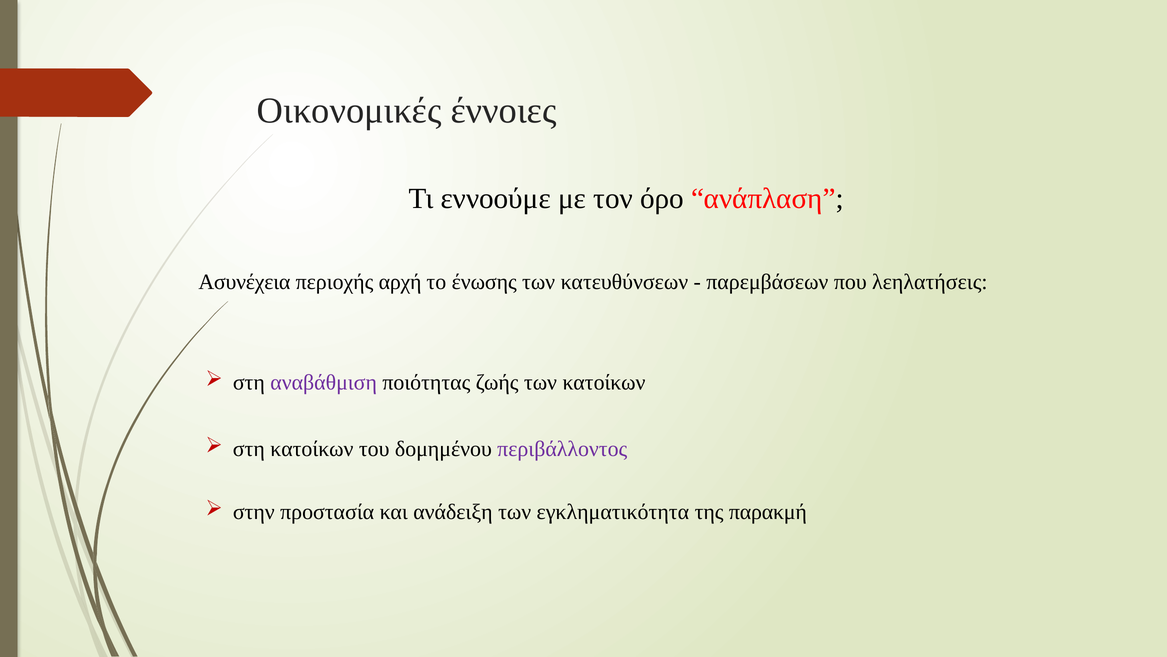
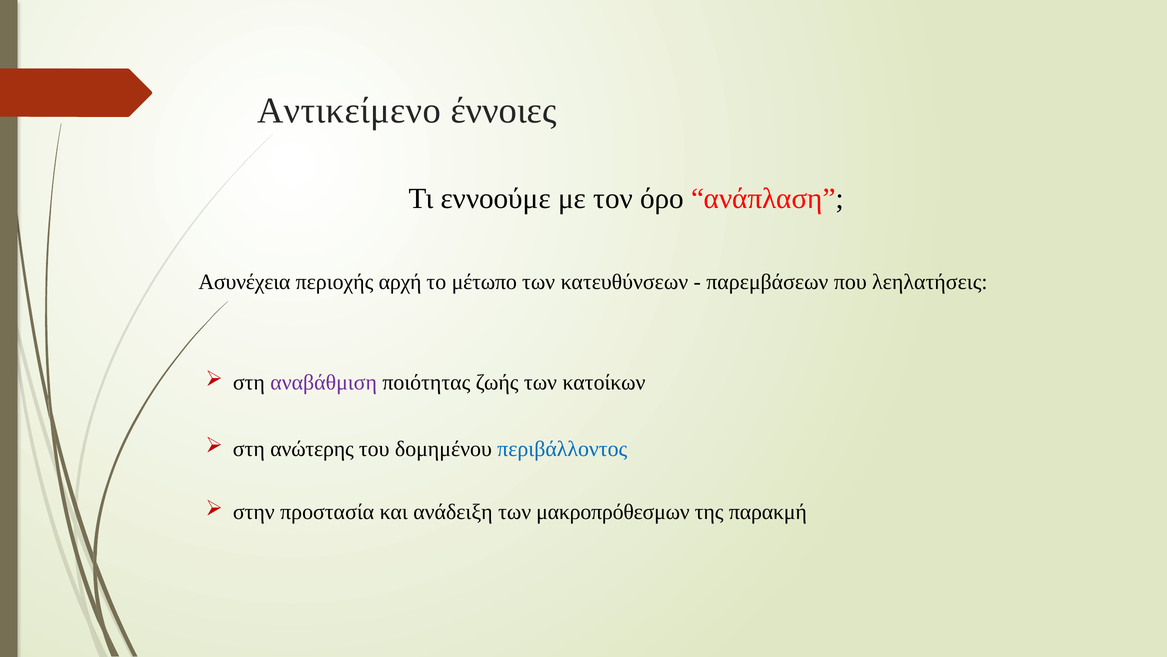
Οικονομικές: Οικονομικές -> Αντικείμενο (349, 110)
ένωσης: ένωσης -> μέτωπο (484, 282)
στη κατοίκων: κατοίκων -> ανώτερης (312, 449)
περιβάλλοντος colour: purple -> blue (562, 449)
εγκληματικότητα: εγκληματικότητα -> μακροπρόθεσμων (613, 511)
